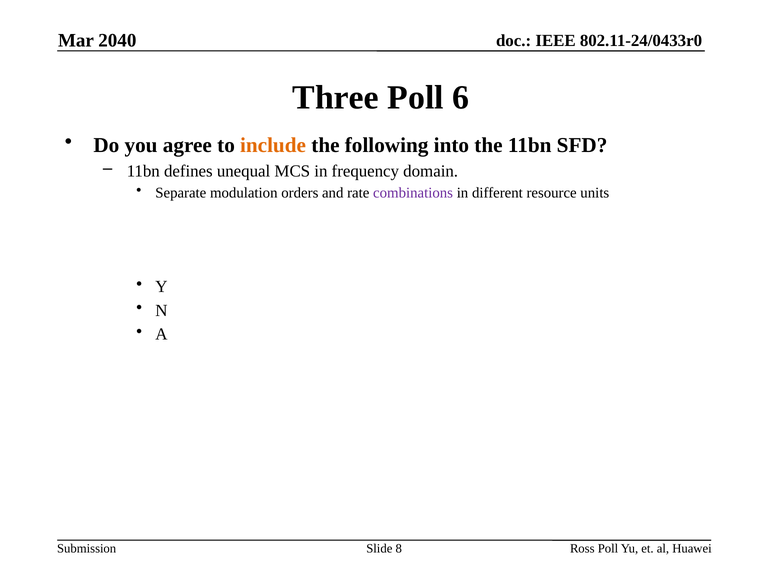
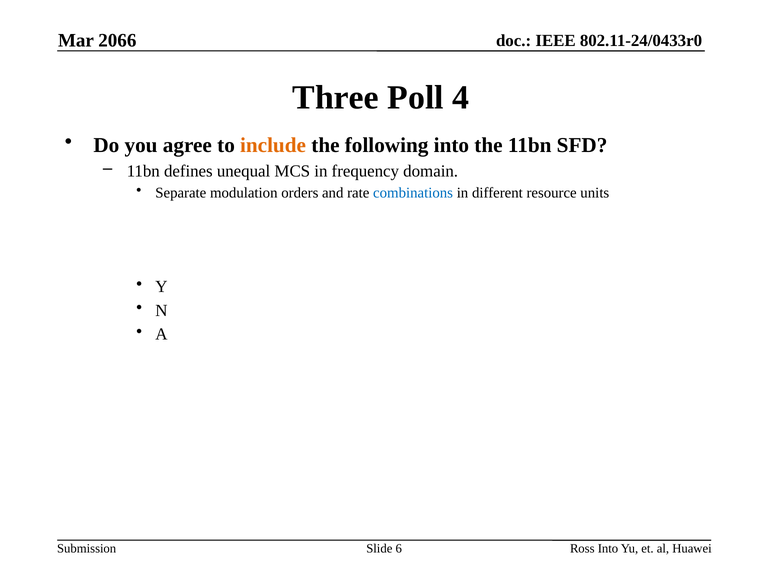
2040: 2040 -> 2066 (117, 41)
6: 6 -> 4 (461, 98)
combinations colour: purple -> blue (413, 193)
8: 8 -> 6 (399, 548)
Ross Poll: Poll -> Into (608, 548)
